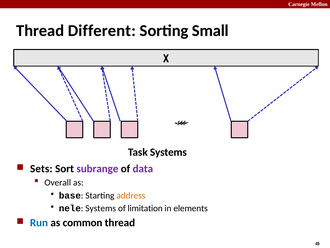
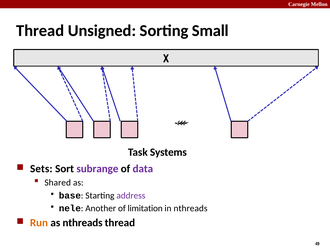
Different: Different -> Unsigned (102, 31)
Overall: Overall -> Shared (58, 182)
address colour: orange -> purple (131, 195)
nele Systems: Systems -> Another (101, 208)
in elements: elements -> nthreads (191, 208)
Run colour: blue -> orange (39, 222)
as common: common -> nthreads (83, 222)
